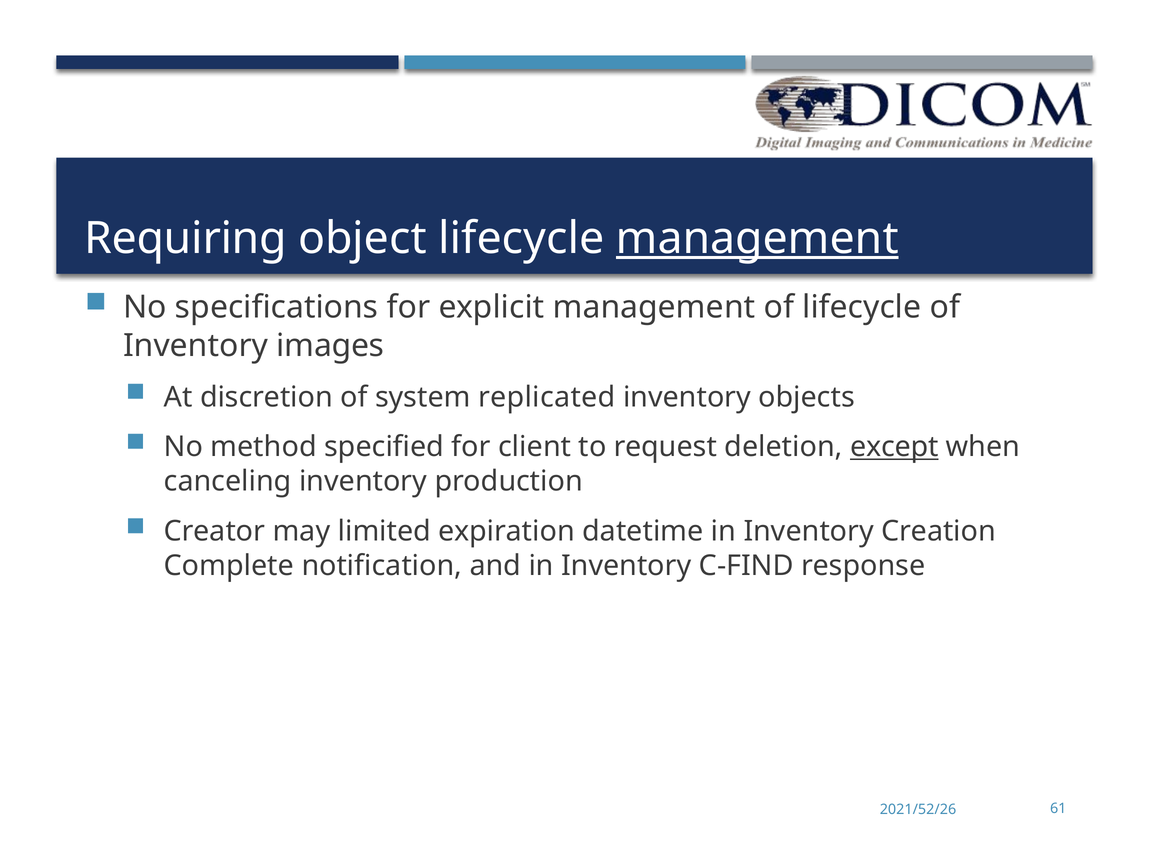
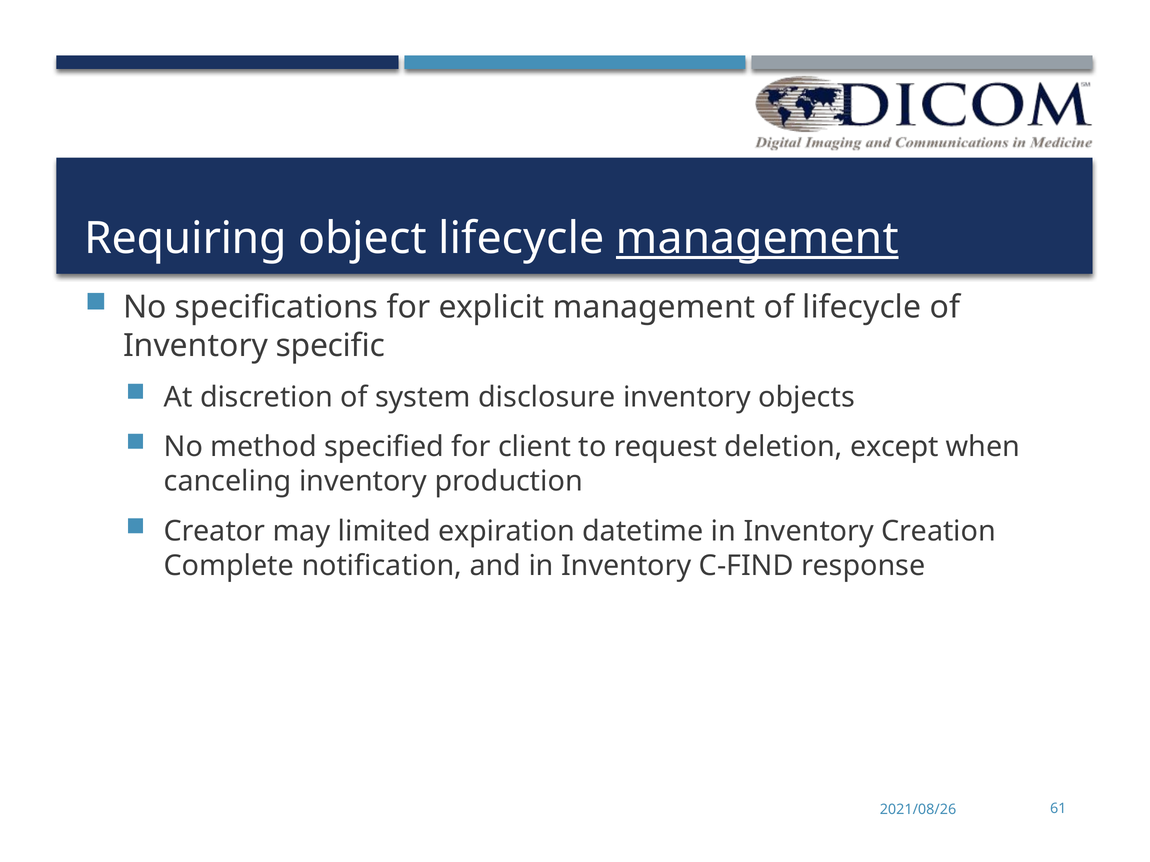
images: images -> specific (330, 346)
replicated: replicated -> disclosure (547, 397)
except underline: present -> none (894, 447)
2021/52/26: 2021/52/26 -> 2021/08/26 (918, 810)
